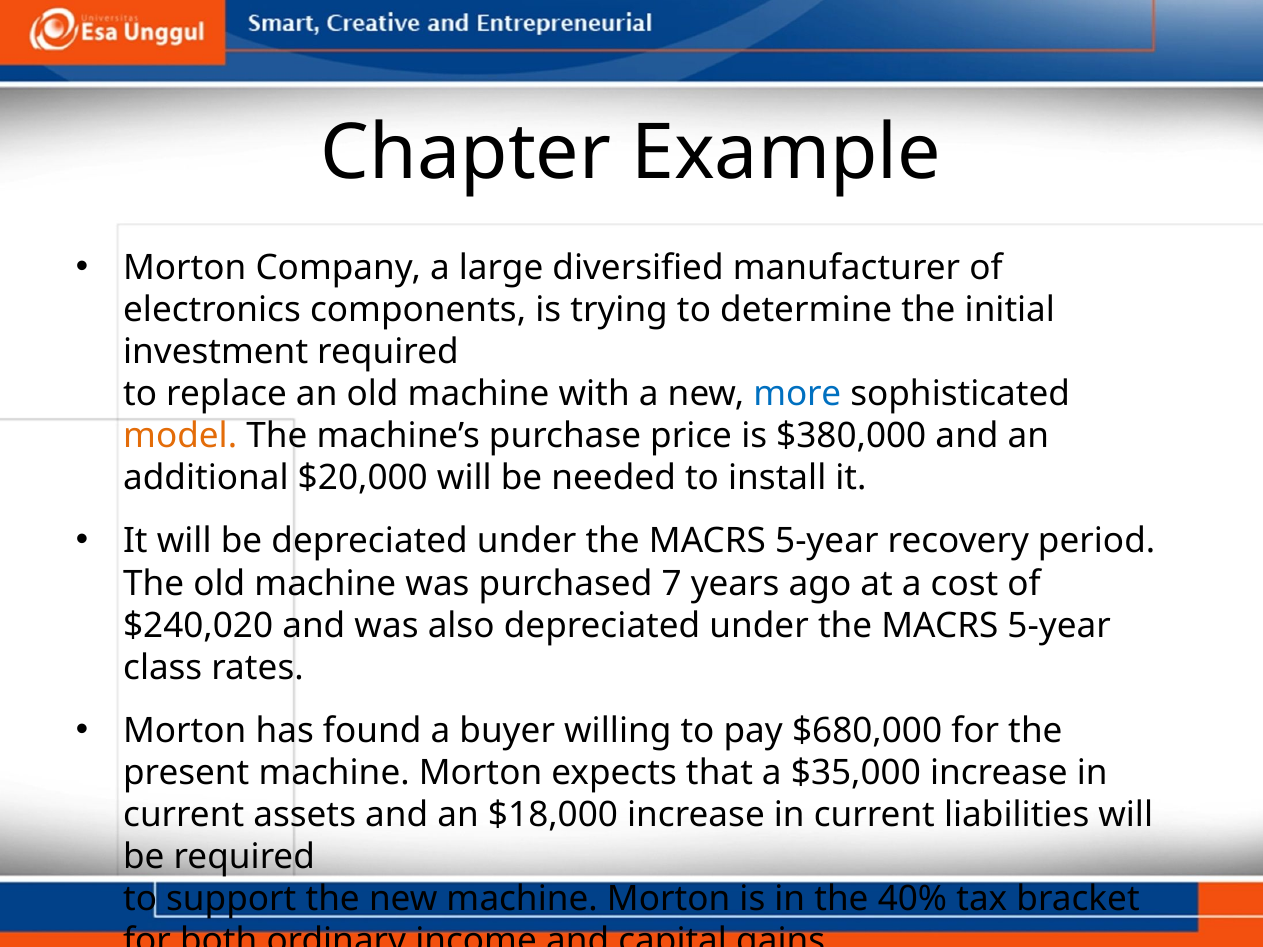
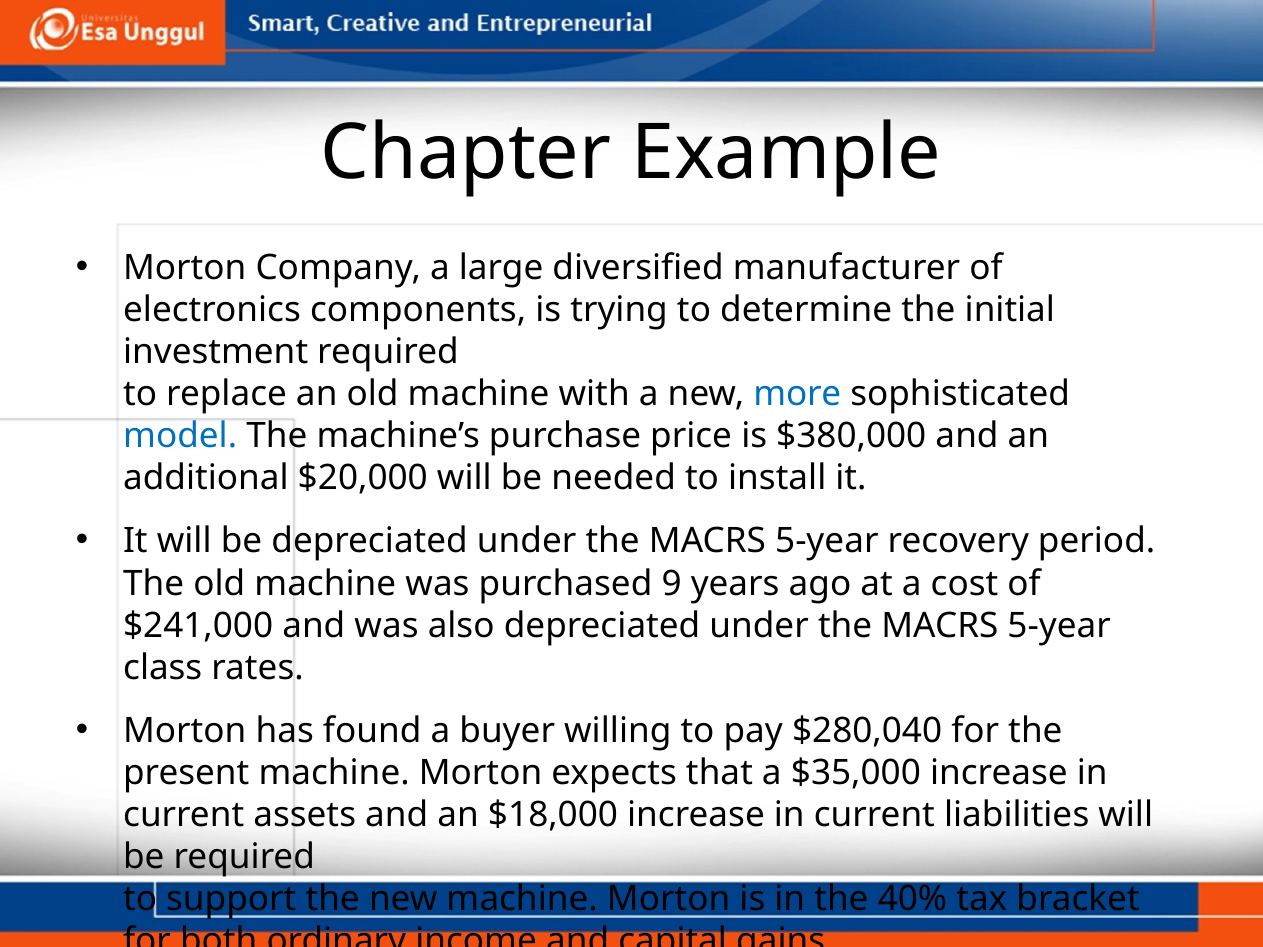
model colour: orange -> blue (180, 436)
7: 7 -> 9 (672, 584)
$240,020: $240,020 -> $241,000 (198, 626)
$680,000: $680,000 -> $280,040 (867, 731)
